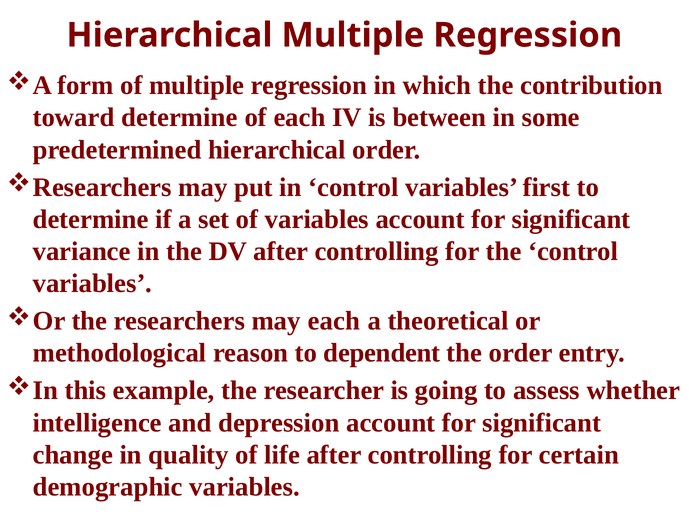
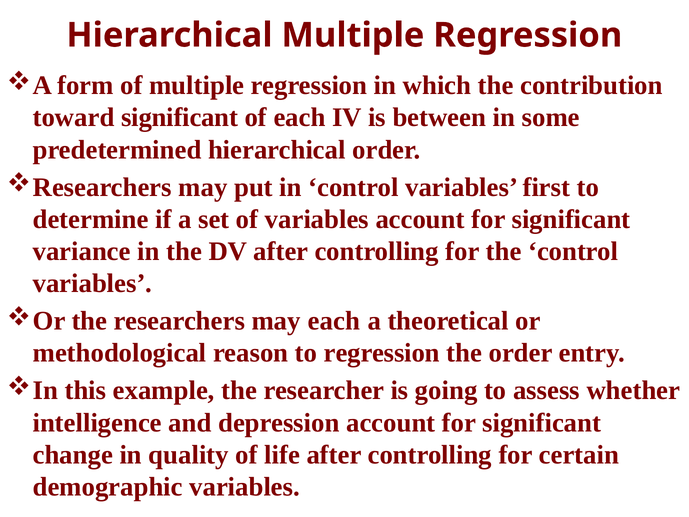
toward determine: determine -> significant (180, 118)
to dependent: dependent -> regression (382, 353)
